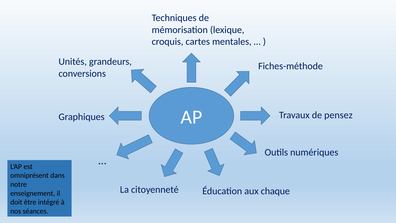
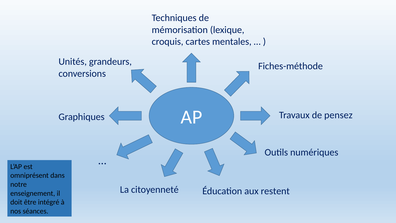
chaque: chaque -> restent (275, 191)
